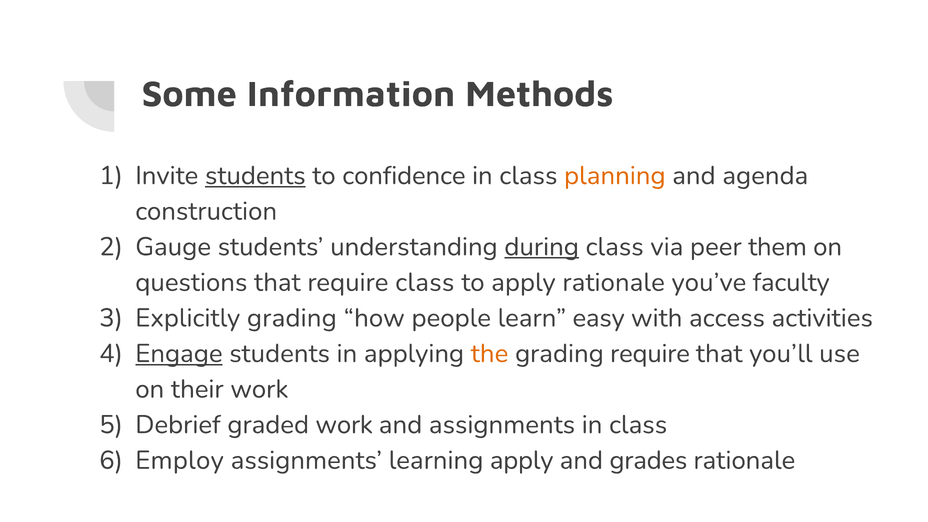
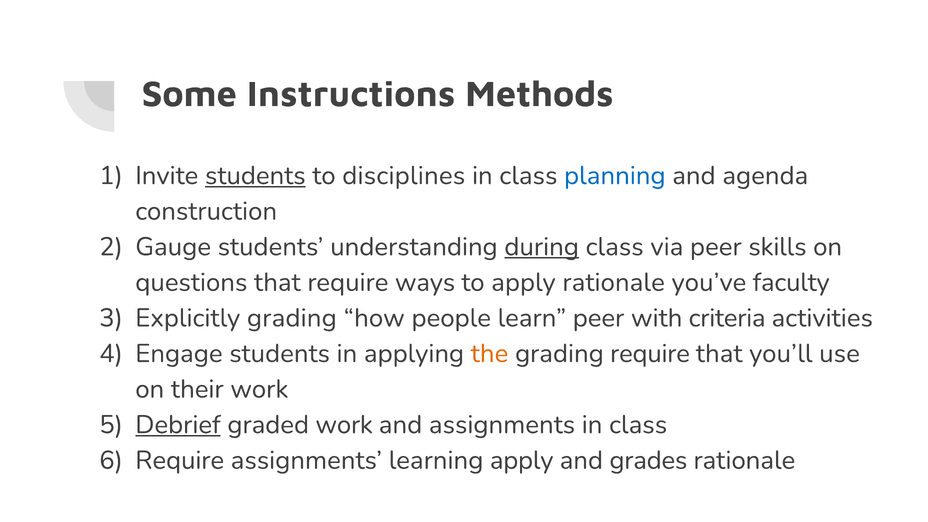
Information: Information -> Instructions (351, 94)
confidence: confidence -> disciplines (404, 176)
planning colour: orange -> blue (615, 176)
them: them -> skills (777, 247)
require class: class -> ways (425, 282)
learn easy: easy -> peer (599, 318)
access: access -> criteria (727, 318)
Engage underline: present -> none (179, 354)
Debrief underline: none -> present (178, 425)
Employ: Employ -> Require (180, 460)
